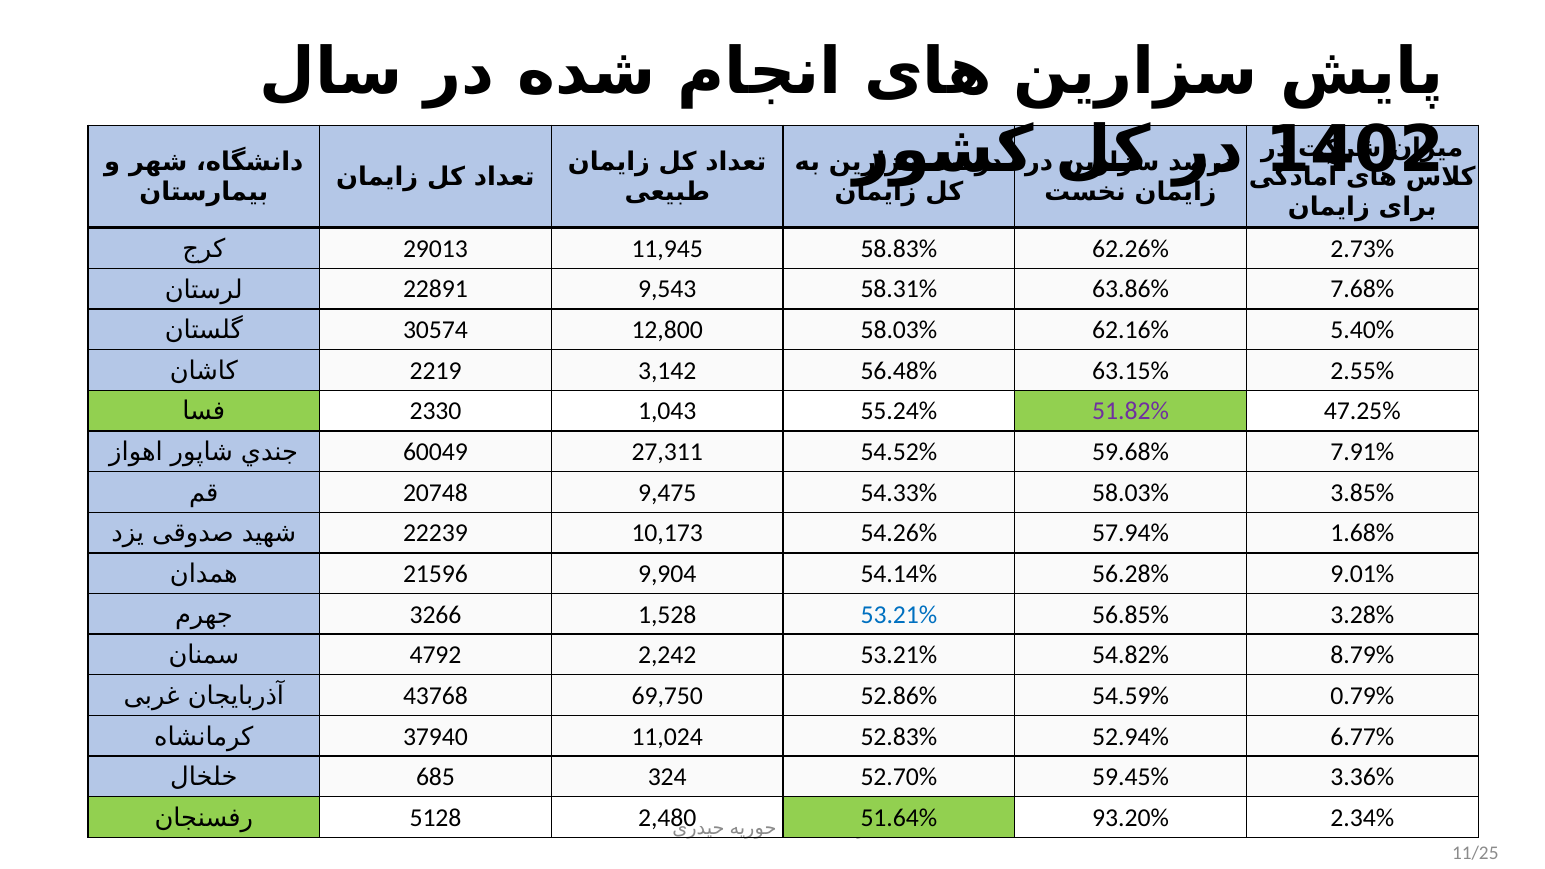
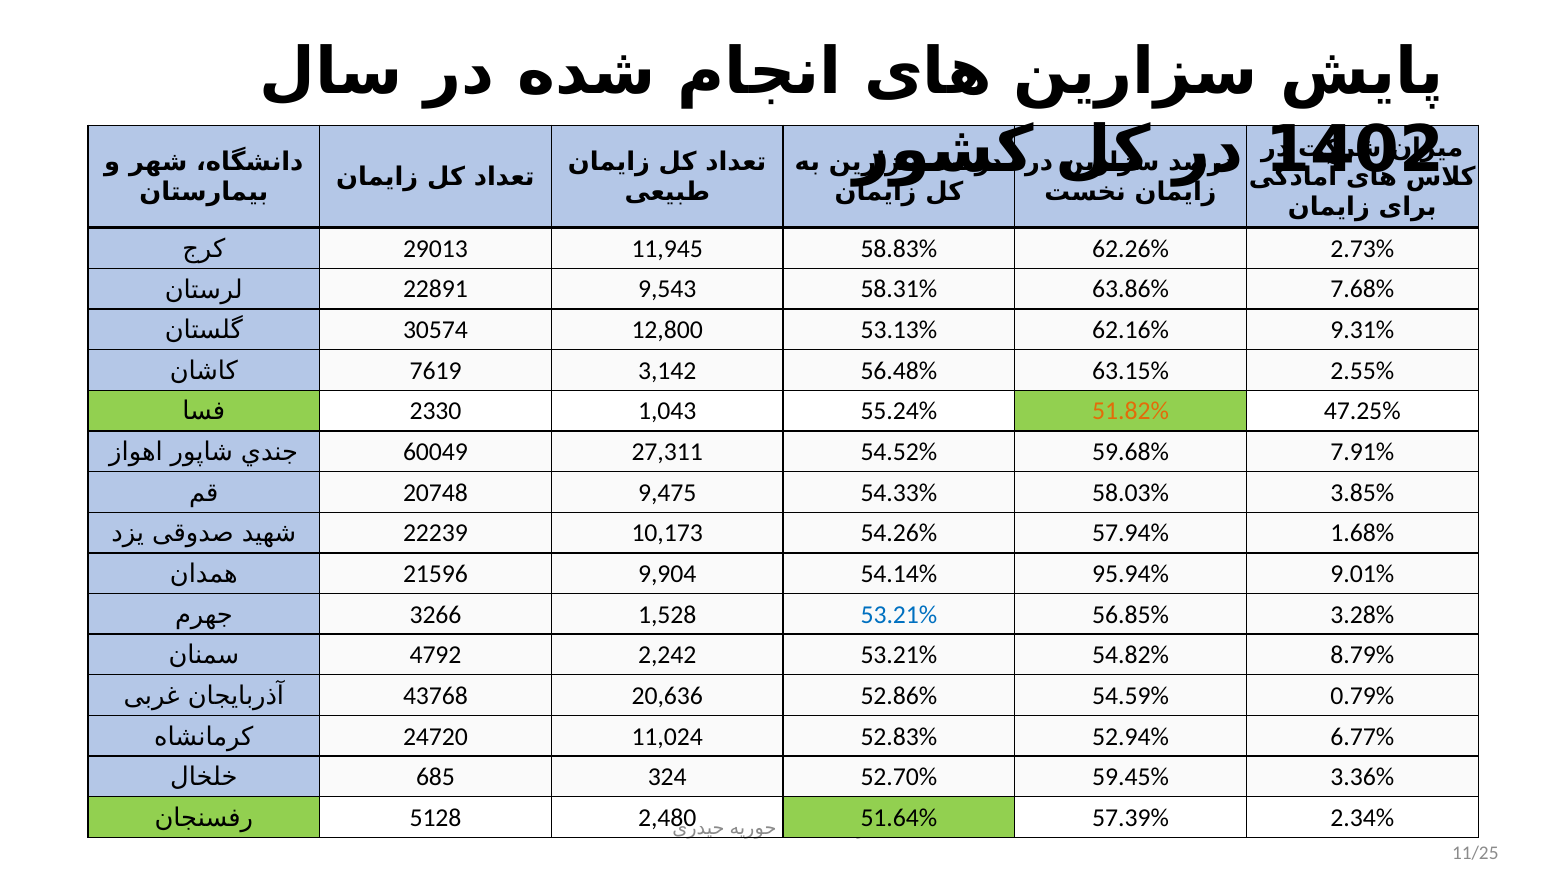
12,800 58.03%: 58.03% -> 53.13% (899, 330)
5.40%: 5.40% -> 9.31% (1362, 330)
2219: 2219 -> 7619 (436, 371)
51.82% colour: purple -> orange (1131, 411)
56.28%: 56.28% -> 95.94% (1131, 574)
69,750: 69,750 -> 20,636 (667, 696)
37940: 37940 -> 24720 (435, 737)
93.20%: 93.20% -> 57.39% (1131, 818)
